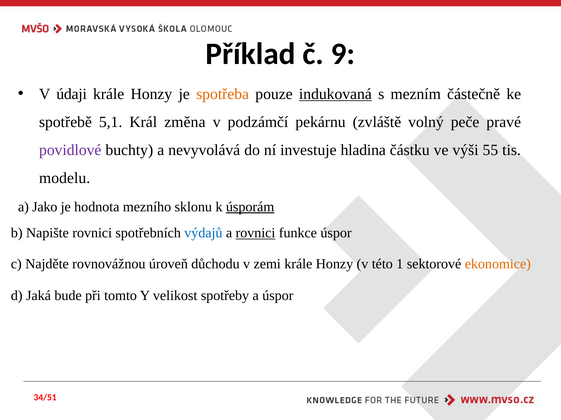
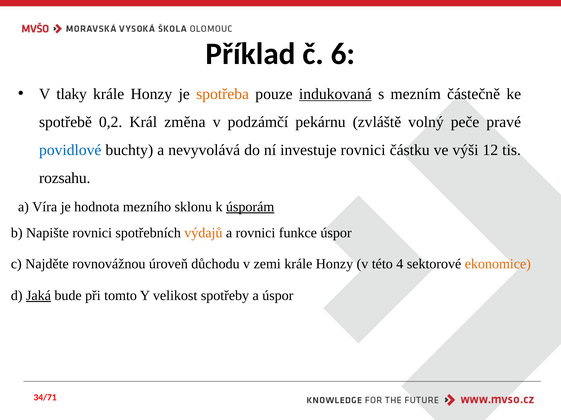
9: 9 -> 6 (343, 54)
údaji: údaji -> tlaky (72, 94)
5,1: 5,1 -> 0,2 (111, 122)
povidlové colour: purple -> blue (70, 150)
investuje hladina: hladina -> rovnici (363, 150)
55: 55 -> 12 (490, 150)
modelu: modelu -> rozsahu (65, 178)
Jako: Jako -> Víra (45, 207)
výdajů colour: blue -> orange (203, 233)
rovnici underline: present -> none (255, 233)
1: 1 -> 4 (400, 264)
Jaká underline: none -> present (38, 296)
34/51: 34/51 -> 34/71 (45, 398)
